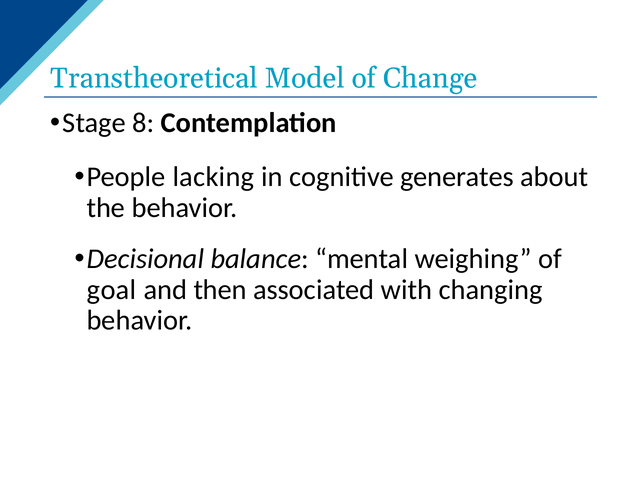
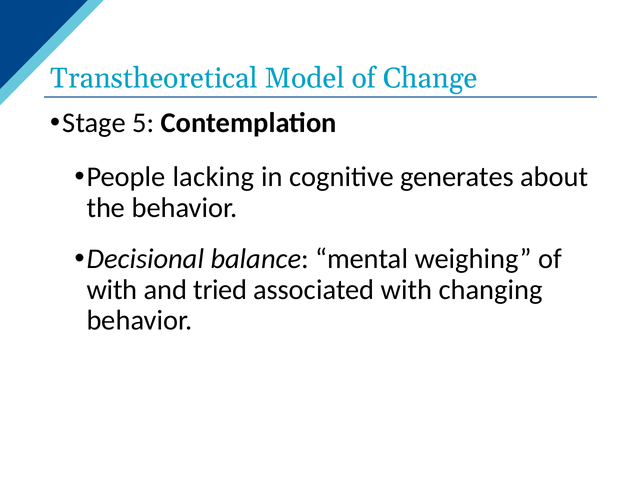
8: 8 -> 5 (143, 123)
goal: goal -> with (112, 289)
then: then -> tried (220, 289)
